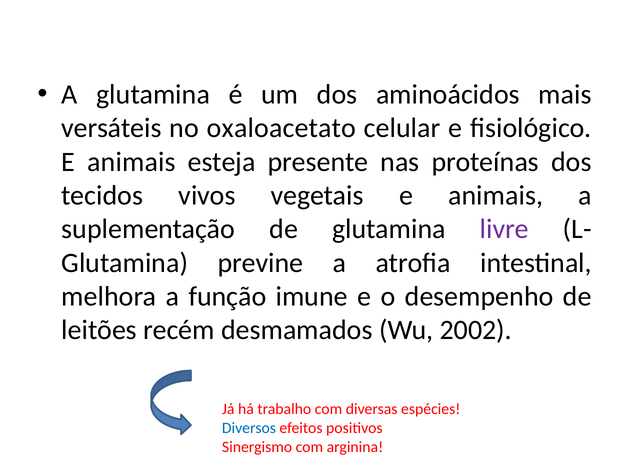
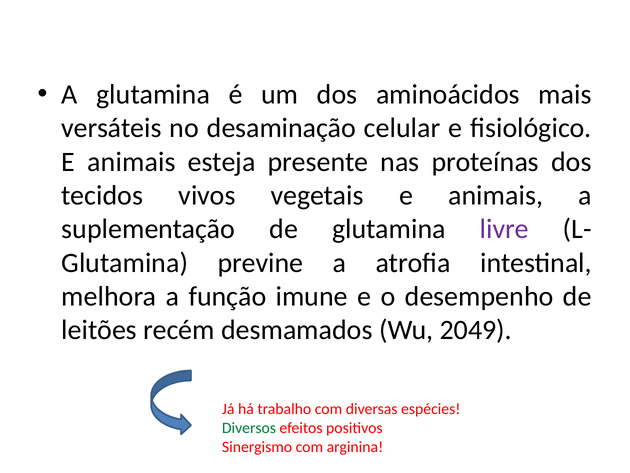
oxaloacetato: oxaloacetato -> desaminação (282, 128)
2002: 2002 -> 2049 (476, 330)
Diversos colour: blue -> green (249, 428)
